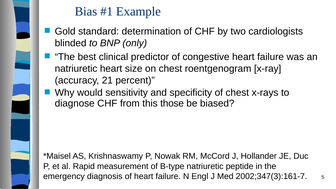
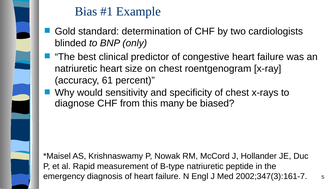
21: 21 -> 61 (107, 80)
those: those -> many (172, 103)
